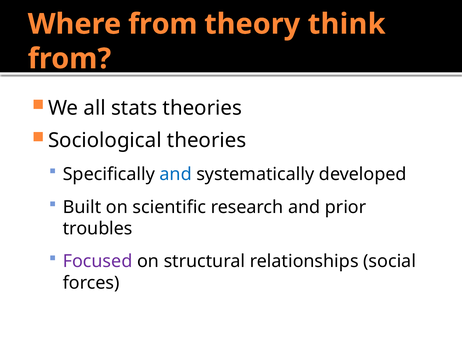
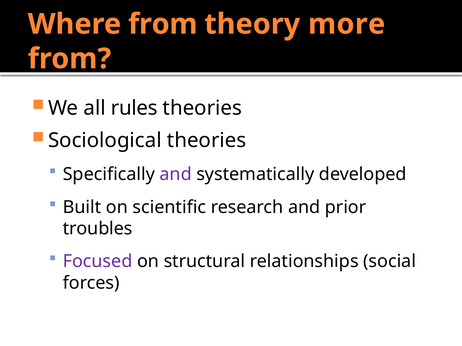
think: think -> more (347, 24)
stats: stats -> rules (134, 108)
and colour: blue -> purple (176, 175)
